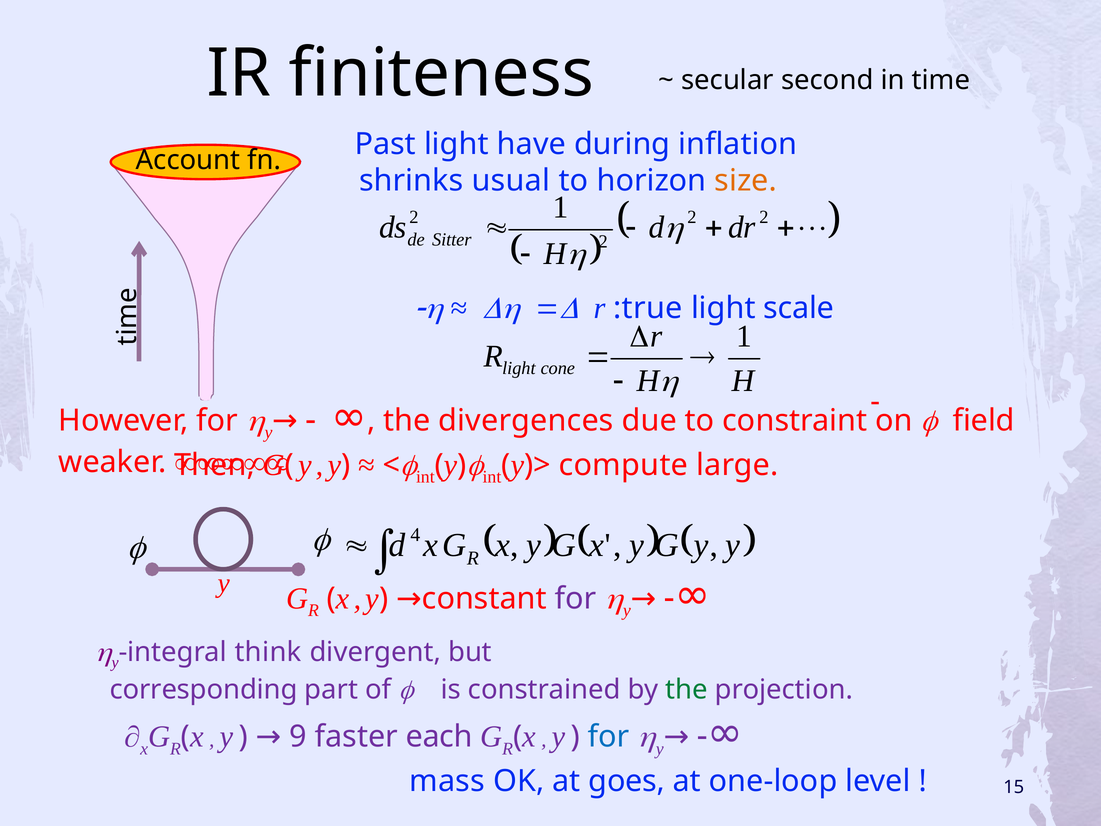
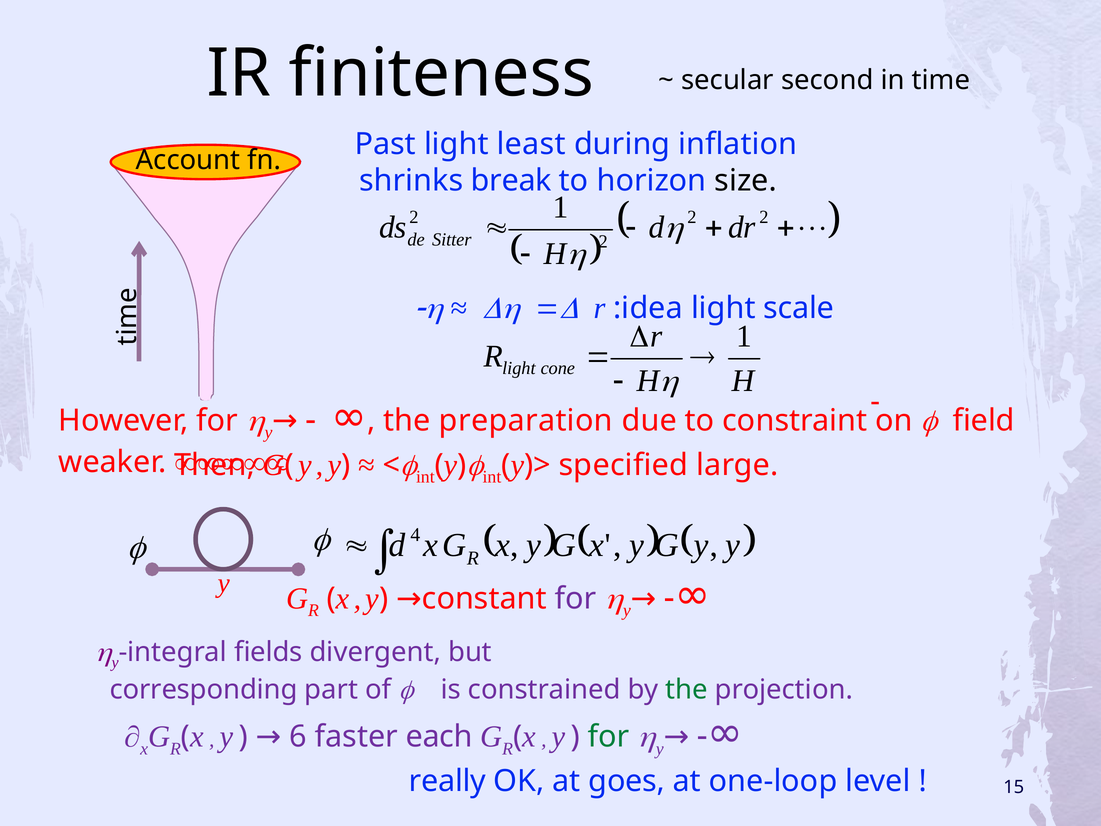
have: have -> least (531, 144)
usual: usual -> break (511, 181)
size colour: orange -> black (746, 181)
:true: :true -> :idea (648, 308)
divergences: divergences -> preparation (526, 420)
compute: compute -> specified (623, 465)
think: think -> fields (268, 652)
for colour: blue -> green (609, 737)
9: 9 -> 6 (298, 737)
mass: mass -> really (447, 781)
